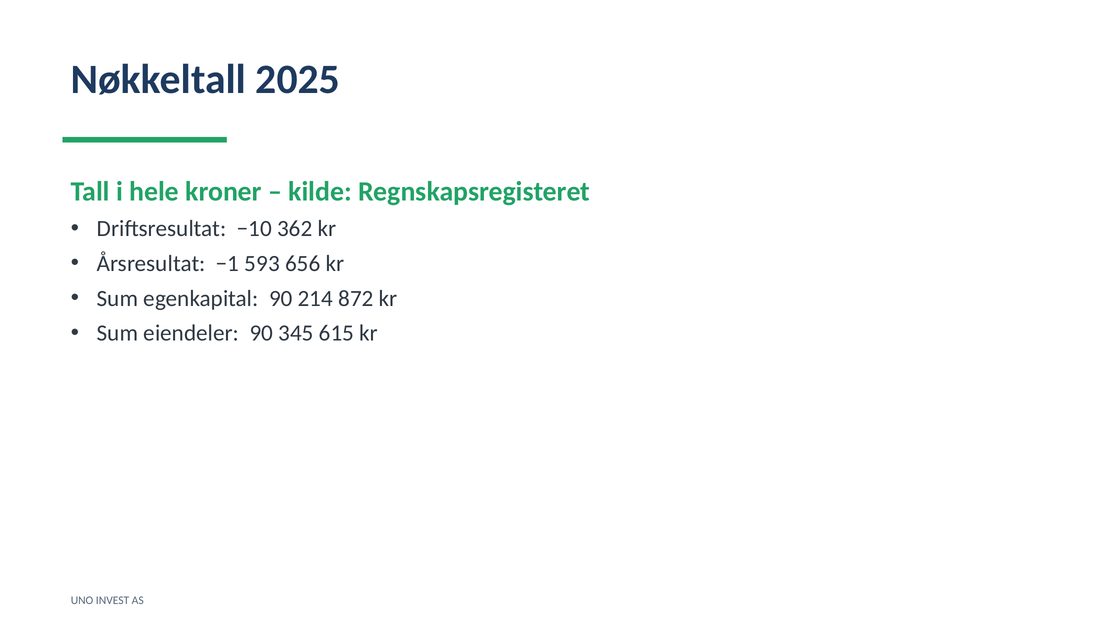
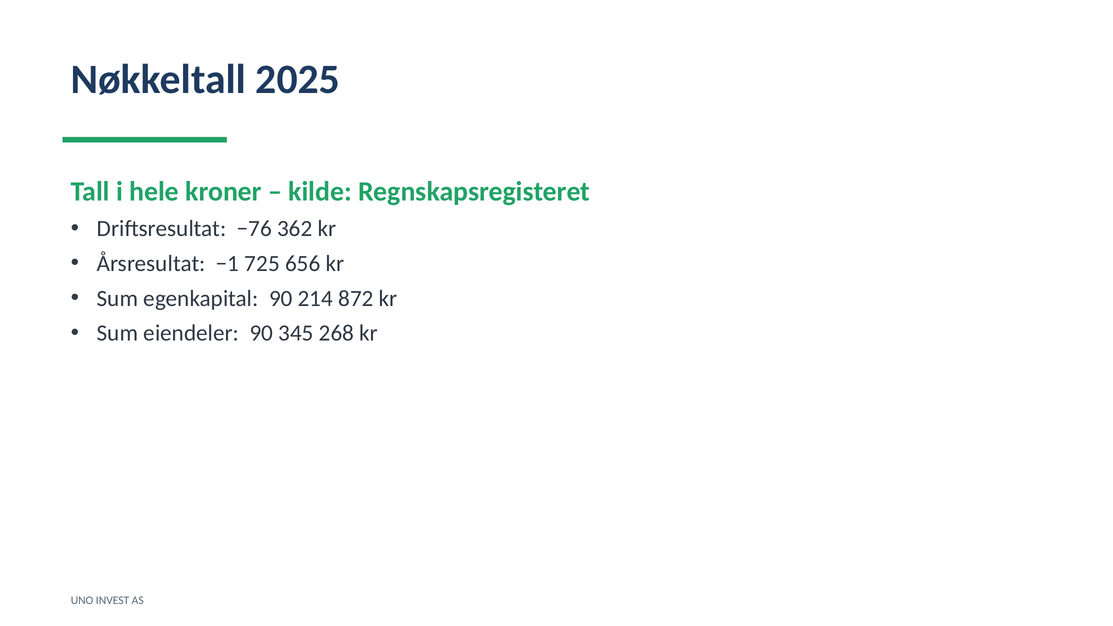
−10: −10 -> −76 (254, 229)
593: 593 -> 725 (262, 264)
615: 615 -> 268 (337, 333)
